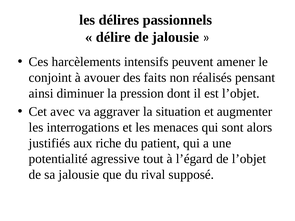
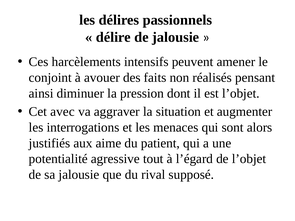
riche: riche -> aime (108, 143)
